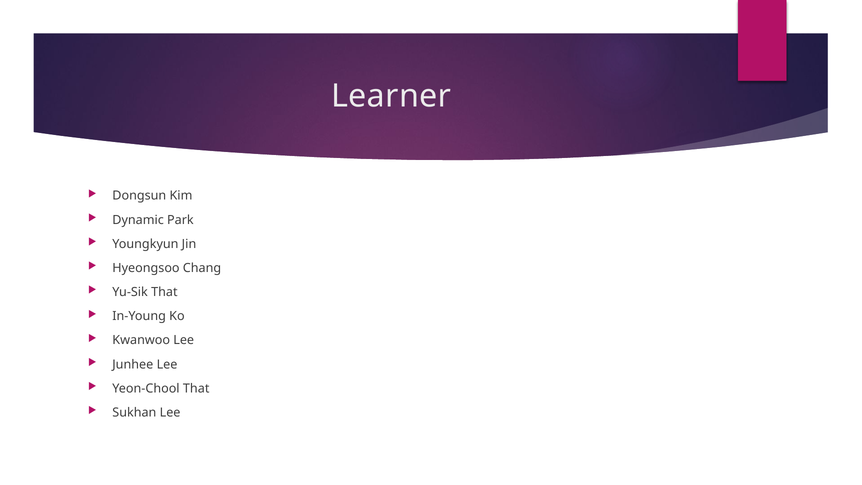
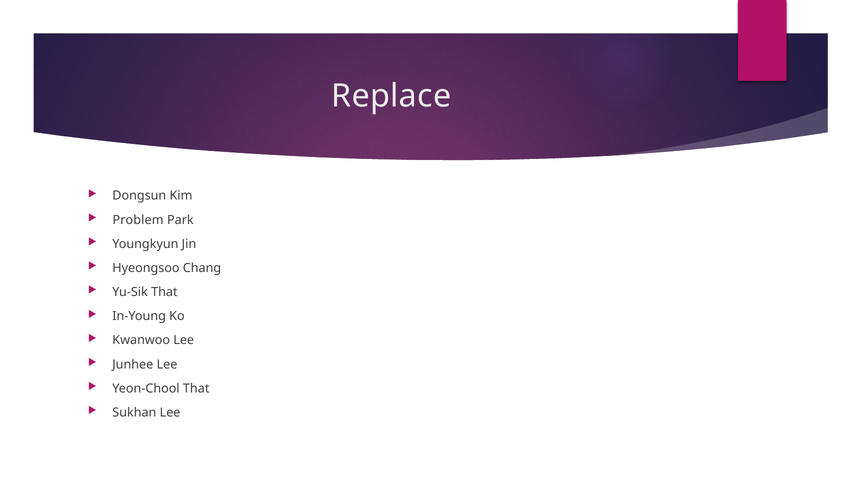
Learner: Learner -> Replace (391, 96)
Dynamic: Dynamic -> Problem (138, 220)
